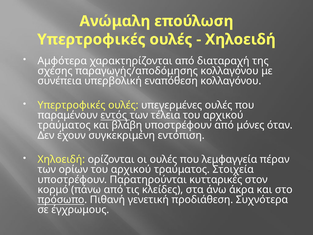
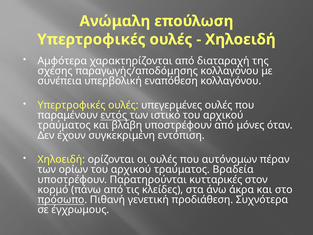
τέλεια: τέλεια -> ιστικό (166, 115)
λεμφαγγεία: λεμφαγγεία -> αυτόνομων (229, 159)
Στοιχεία: Στοιχεία -> Βραδεία (233, 169)
